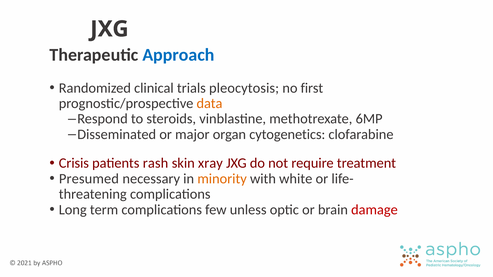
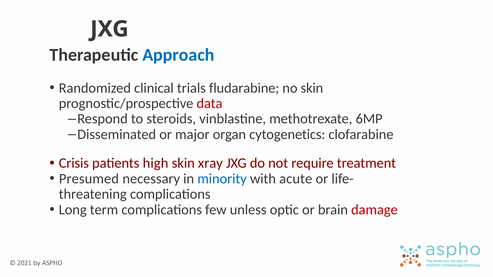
pleocytosis: pleocytosis -> fludarabine (244, 88)
no first: first -> skin (312, 88)
data colour: orange -> red (209, 104)
rash: rash -> high (156, 163)
minority colour: orange -> blue (222, 179)
white: white -> acute (296, 179)
